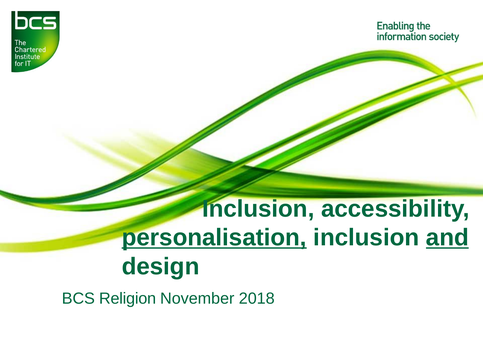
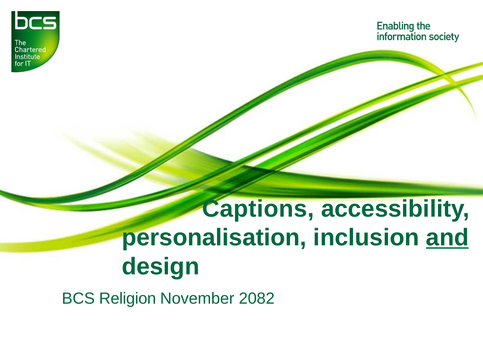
Inclusion: Inclusion -> Captions (258, 209)
personalisation underline: present -> none (214, 238)
2018: 2018 -> 2082 (257, 299)
